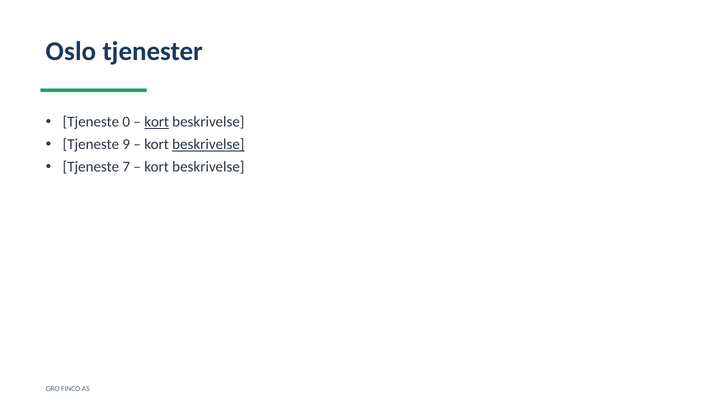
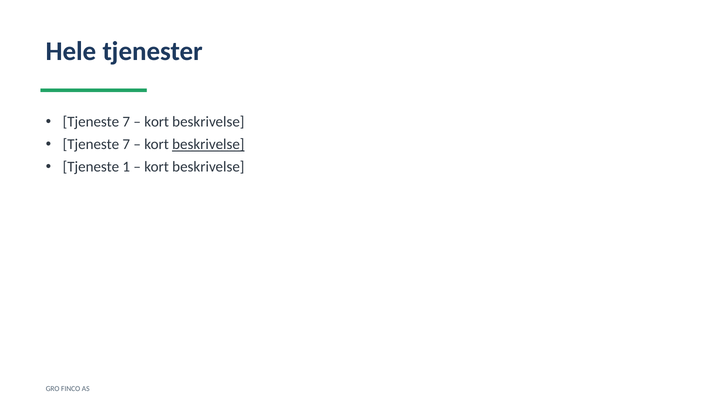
Oslo: Oslo -> Hele (71, 51)
0: 0 -> 7 (126, 122)
kort underline: present -> none (157, 122)
9: 9 -> 7 (126, 144)
7: 7 -> 1 (126, 167)
